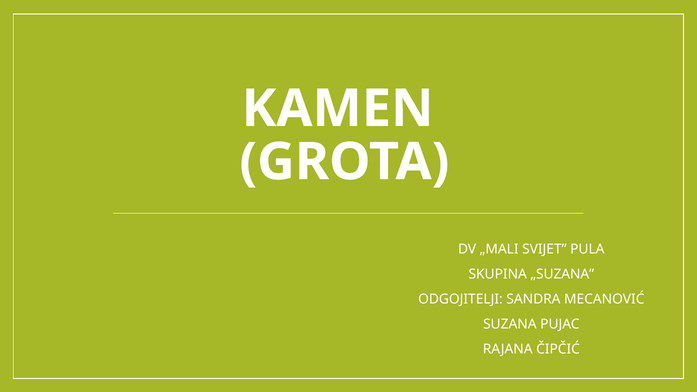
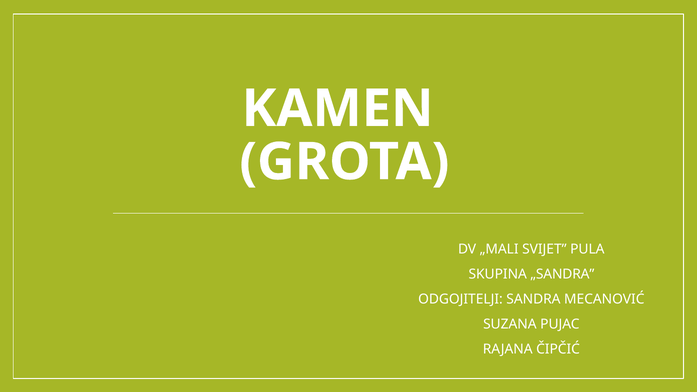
„SUZANA: „SUZANA -> „SANDRA (562, 274)
